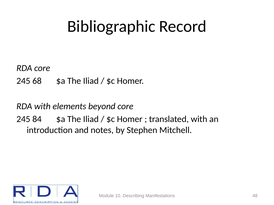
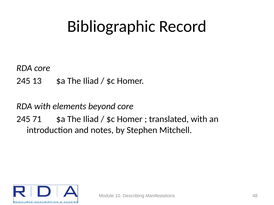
68: 68 -> 13 (37, 81)
84: 84 -> 71 (37, 119)
